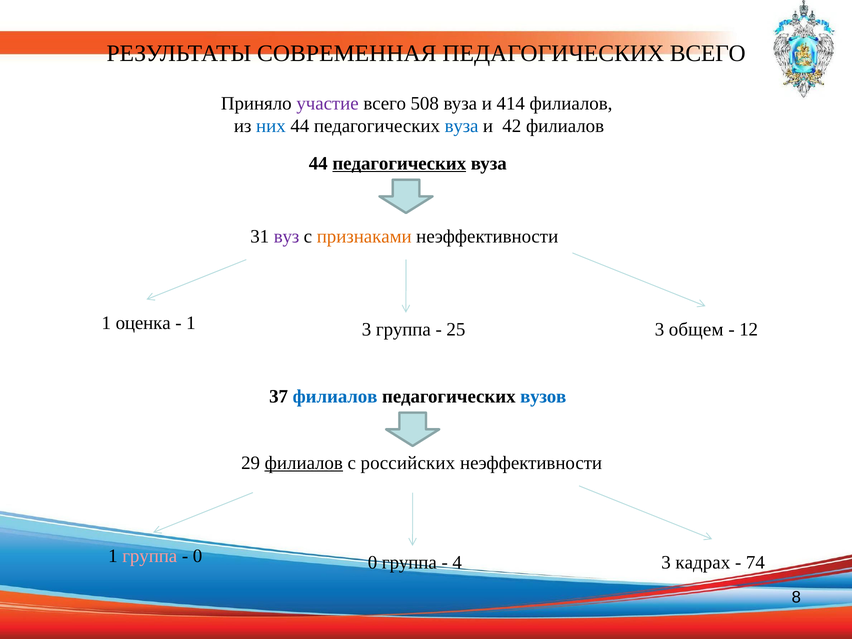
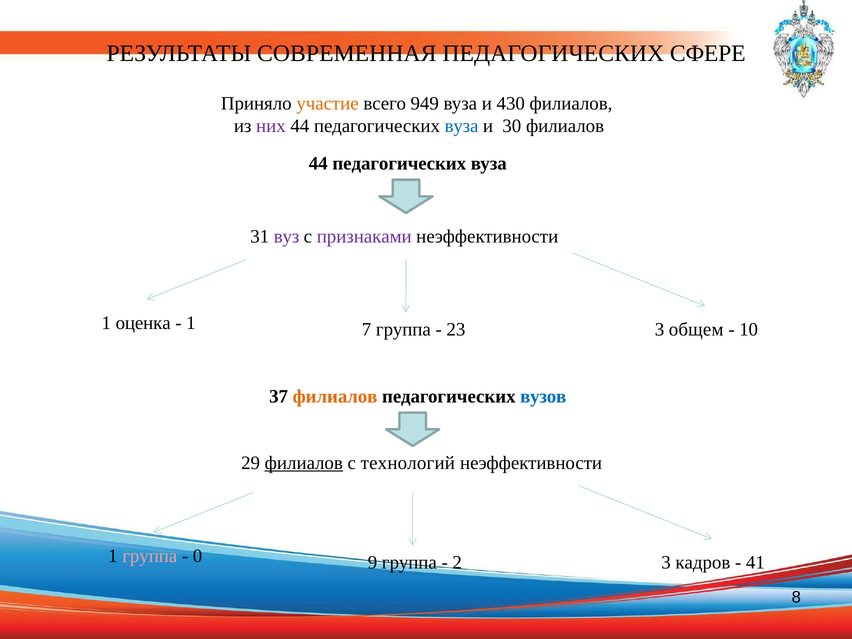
ПЕДАГОГИЧЕСКИХ ВСЕГО: ВСЕГО -> СФЕРЕ (708, 53)
участие colour: purple -> orange (328, 103)
508: 508 -> 949 (425, 103)
414: 414 -> 430 (511, 103)
них colour: blue -> purple (271, 126)
42: 42 -> 30 (512, 126)
педагогических underline: present -> none (399, 163)
признаками colour: orange -> purple (364, 237)
1 3: 3 -> 7 (367, 330)
25: 25 -> 23 (456, 330)
12: 12 -> 10 (749, 330)
филиалов colour: blue -> orange (335, 396)
российских: российских -> технологий (408, 463)
0 0: 0 -> 9 (373, 563)
4: 4 -> 2 (457, 563)
кадрах: кадрах -> кадров (703, 563)
74: 74 -> 41 (755, 563)
